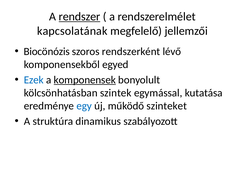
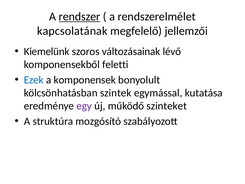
Biocönózis: Biocönózis -> Kiemelünk (47, 51)
rendszerként: rendszerként -> változásainak (131, 51)
egyed: egyed -> feletti (115, 64)
komponensek underline: present -> none (85, 80)
egy colour: blue -> purple (84, 106)
dinamikus: dinamikus -> mozgósító (98, 121)
